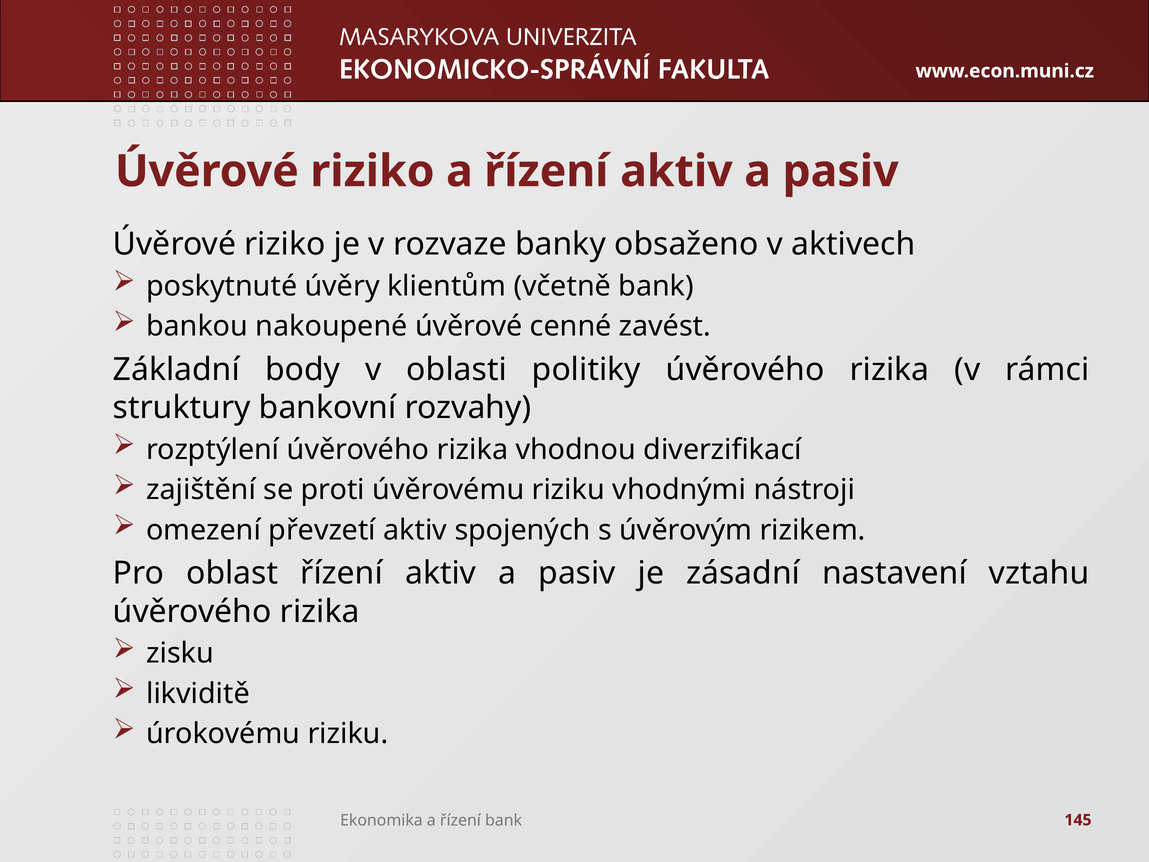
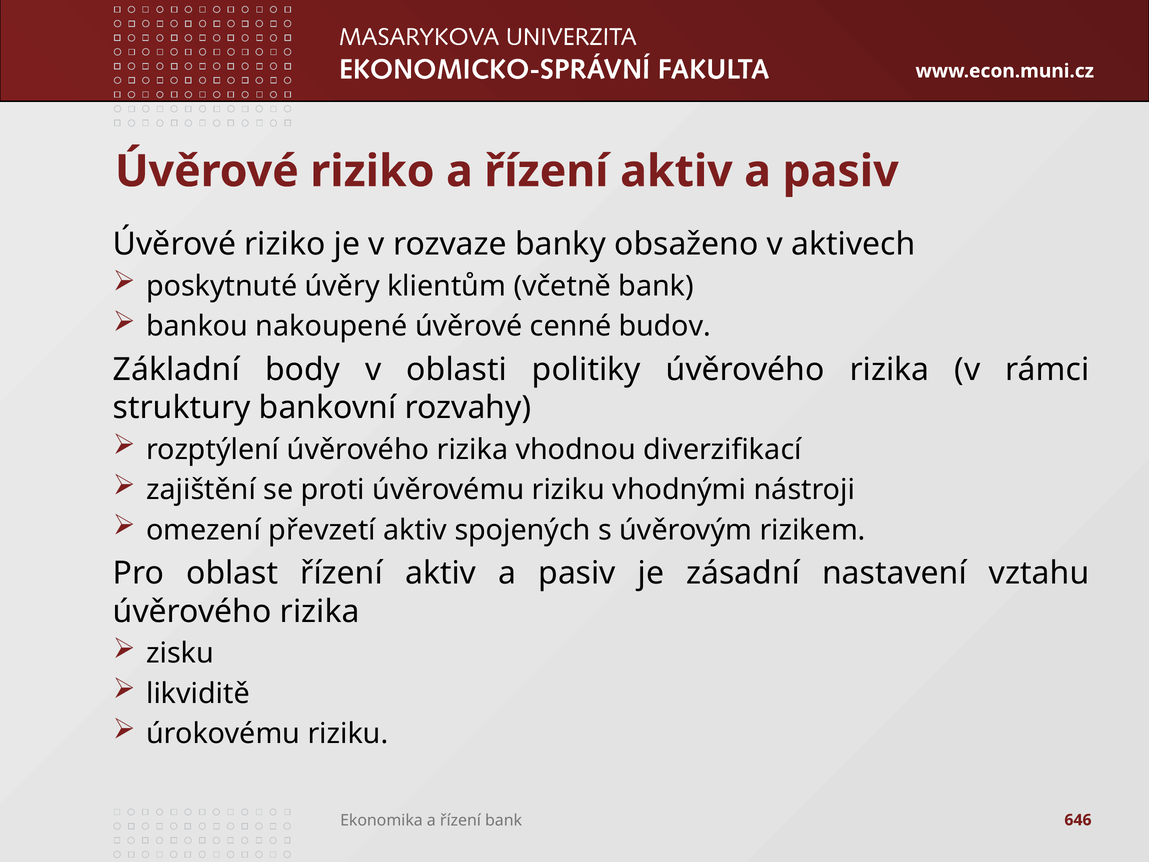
zavést: zavést -> budov (665, 326)
145: 145 -> 646 (1078, 820)
